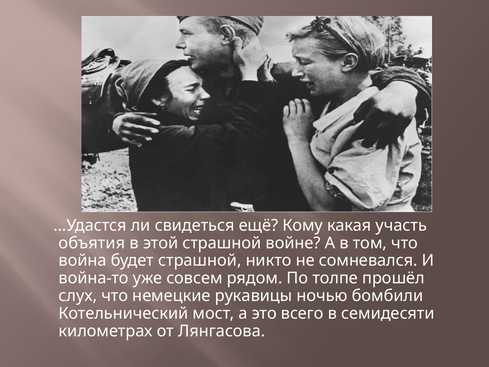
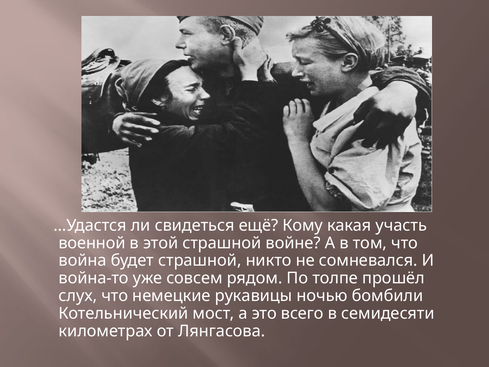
объятия: объятия -> военной (92, 243)
